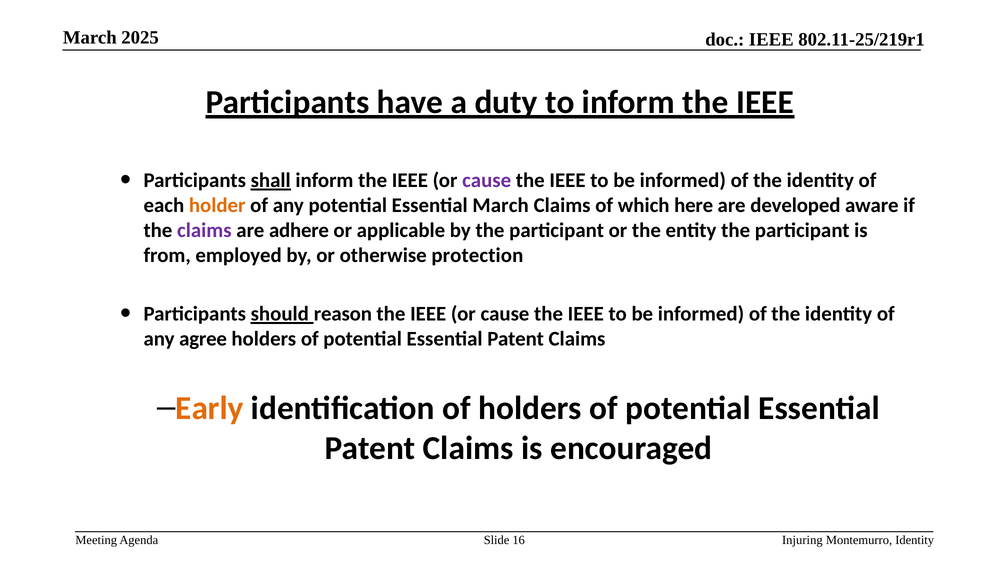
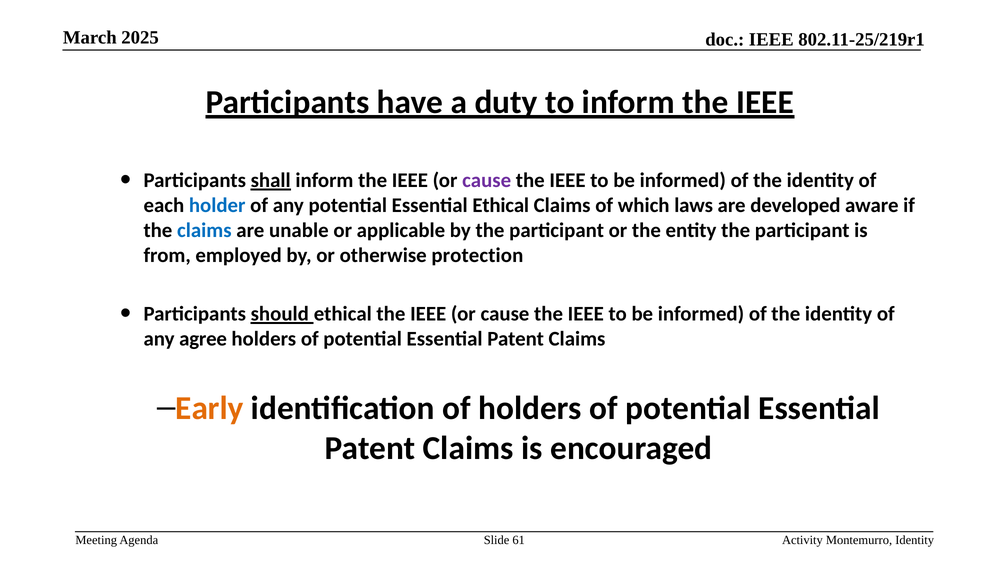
holder colour: orange -> blue (217, 205)
Essential March: March -> Ethical (501, 205)
here: here -> laws (694, 205)
claims colour: purple -> blue (204, 230)
adhere: adhere -> unable (299, 230)
should reason: reason -> ethical (343, 314)
16: 16 -> 61 (519, 539)
Injuring: Injuring -> Activity (802, 539)
